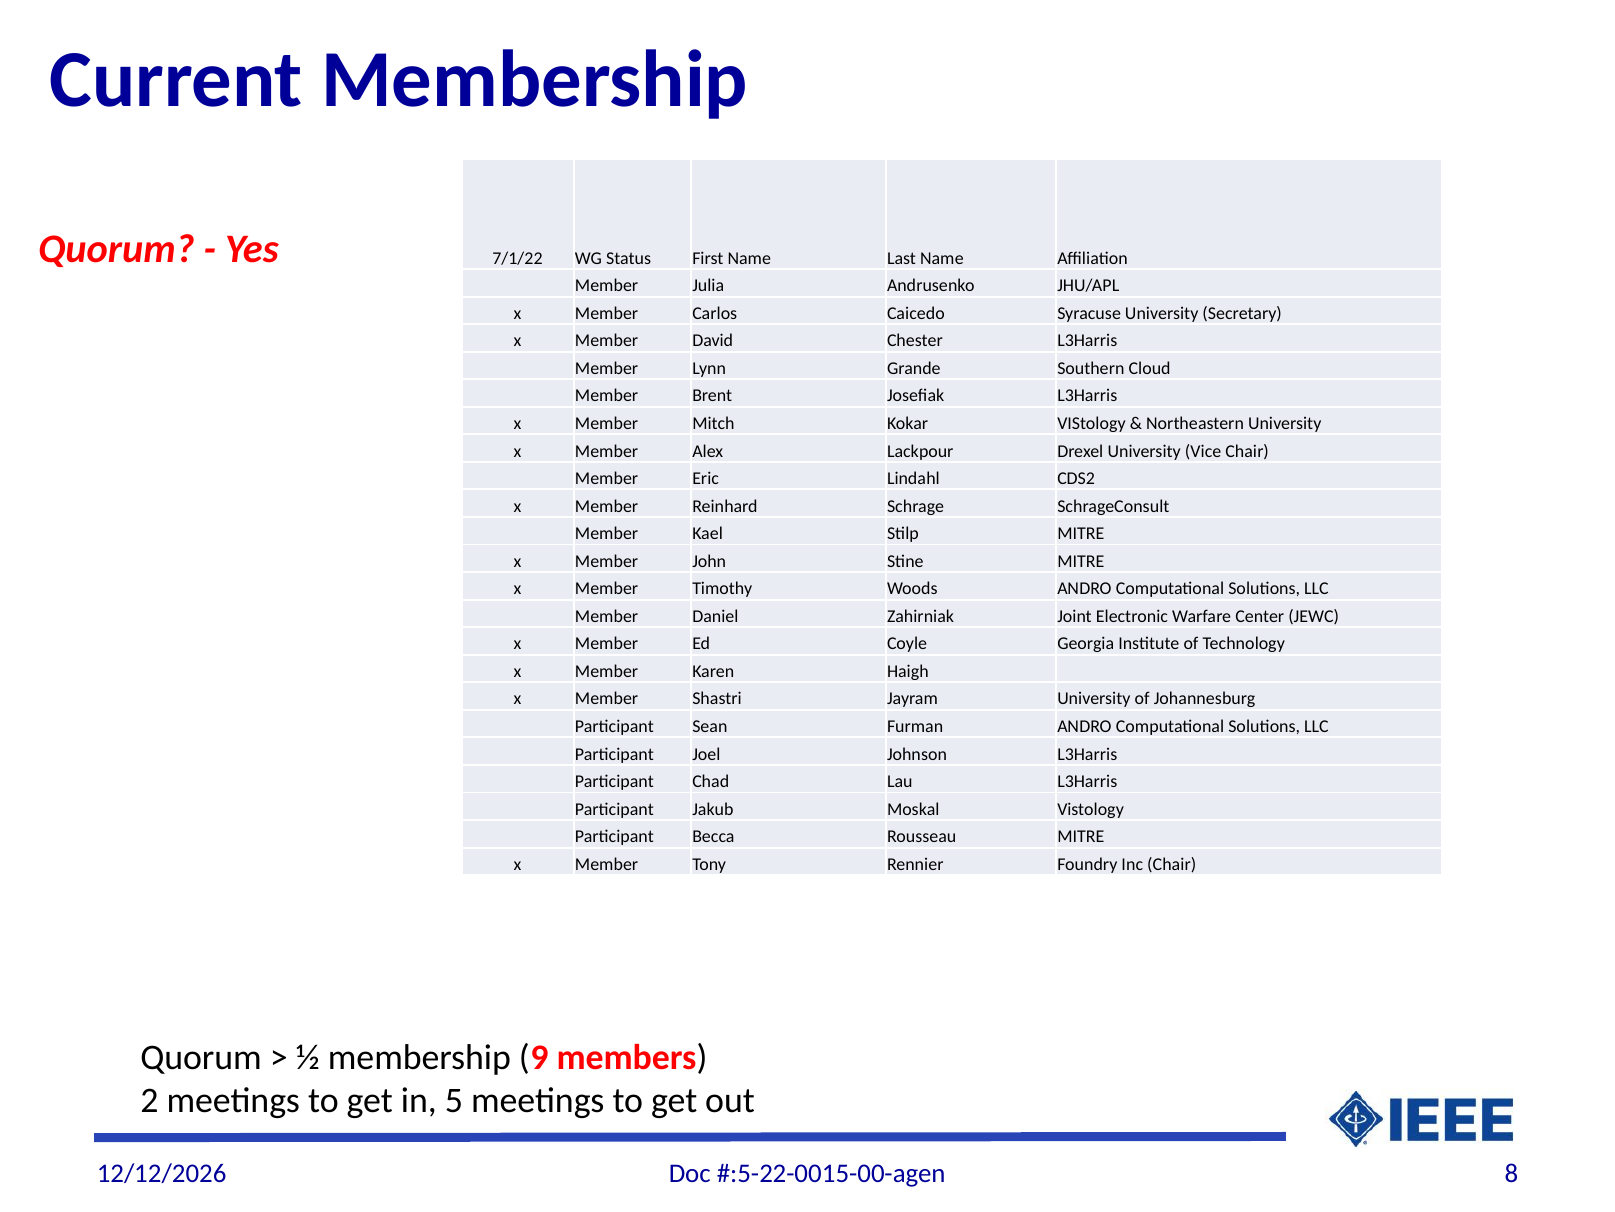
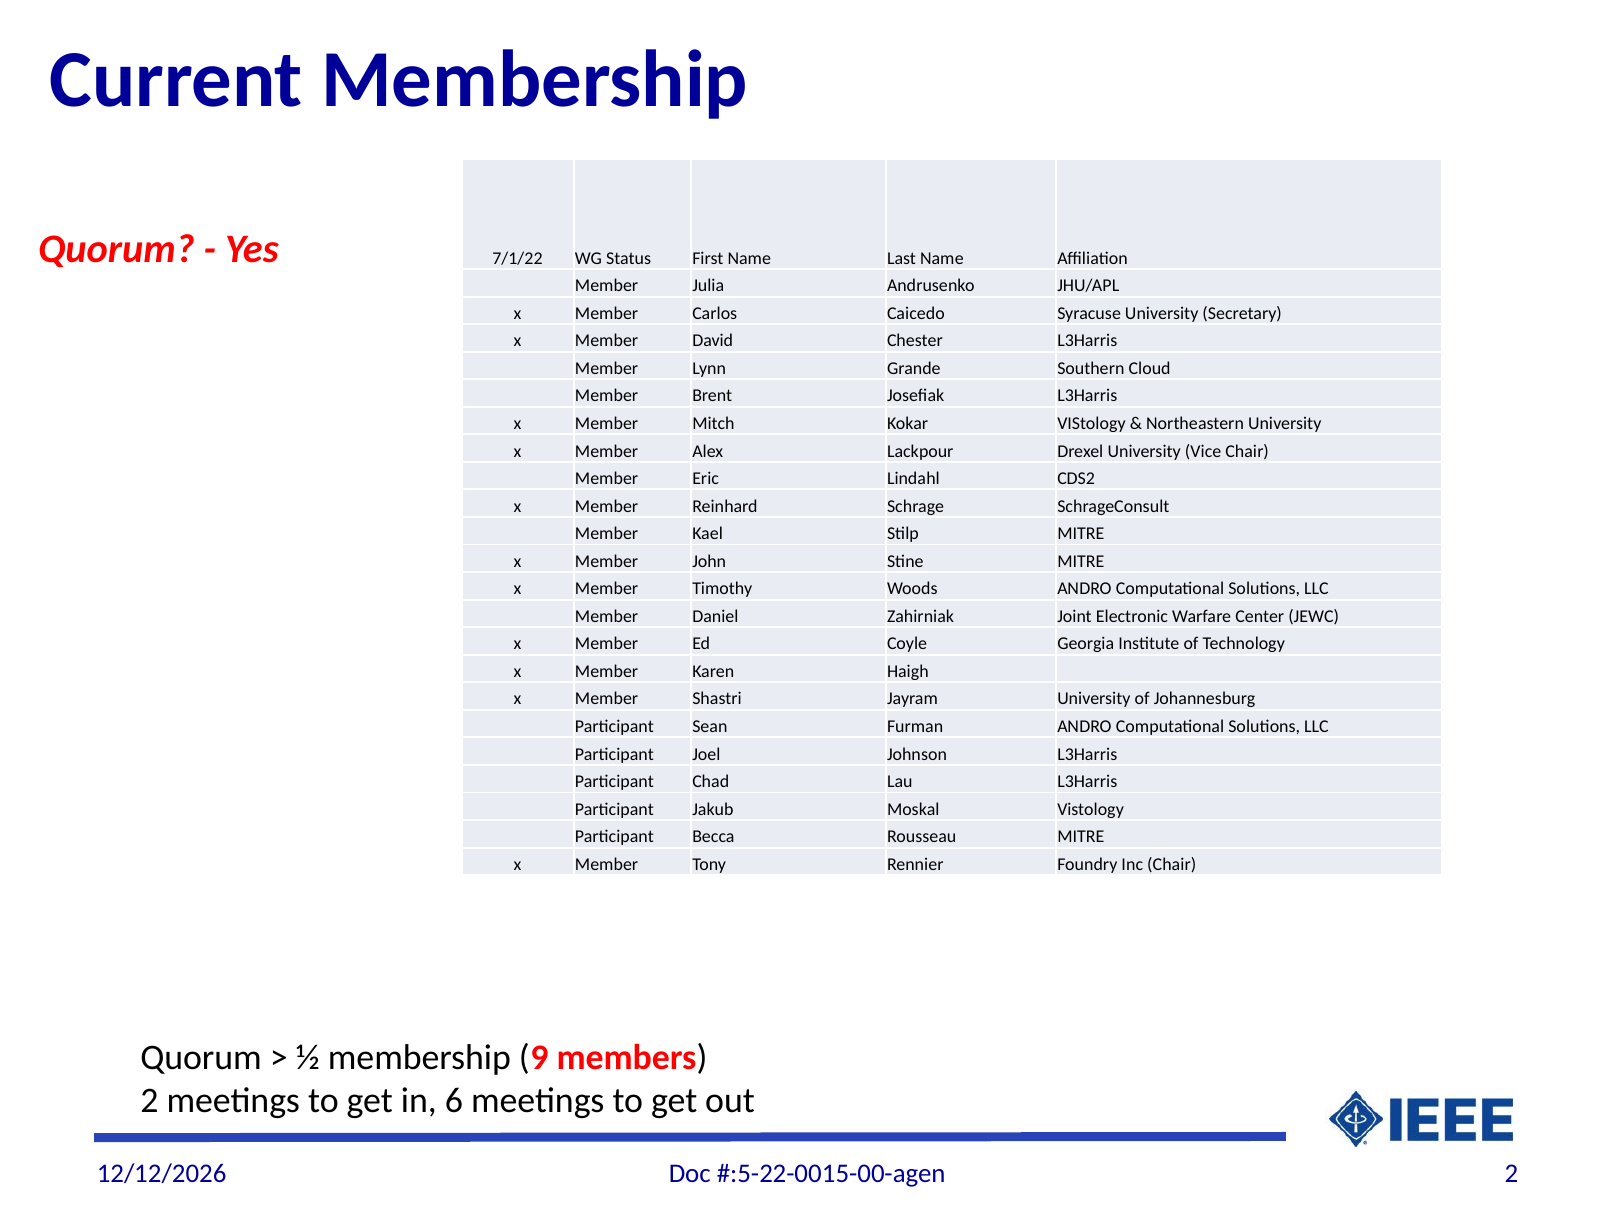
5: 5 -> 6 (454, 1100)
8: 8 -> 2 (1511, 1173)
